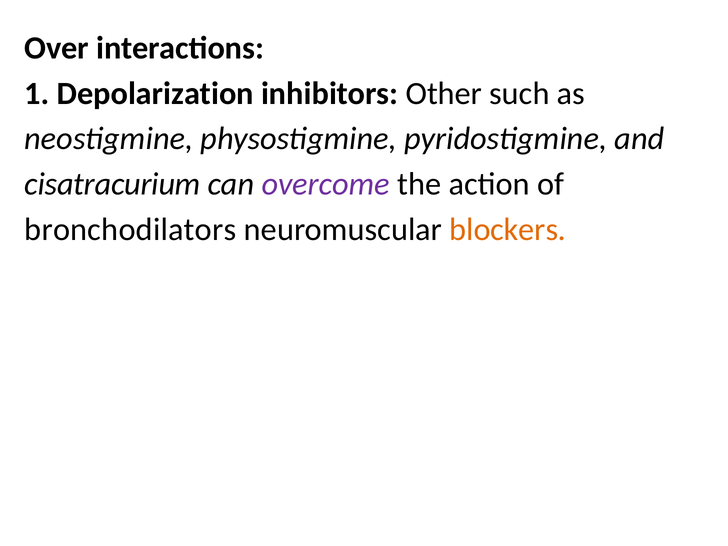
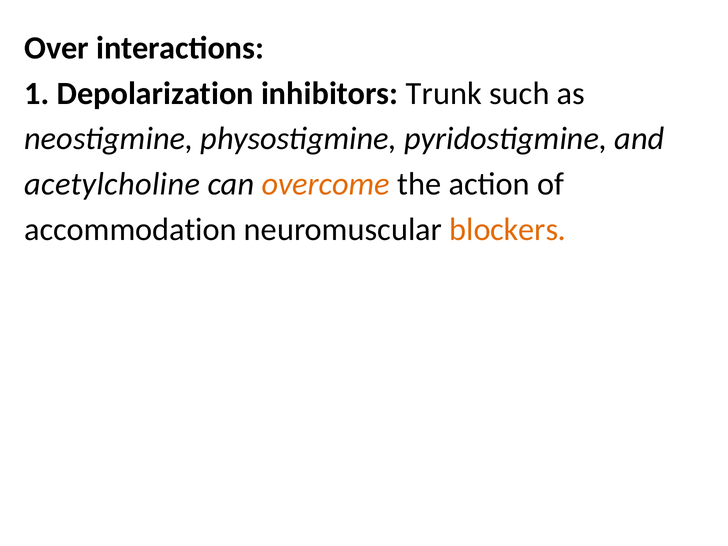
Other: Other -> Trunk (444, 93)
cisatracurium: cisatracurium -> acetylcholine (112, 184)
overcome colour: purple -> orange (326, 184)
bronchodilators: bronchodilators -> accommodation (131, 229)
